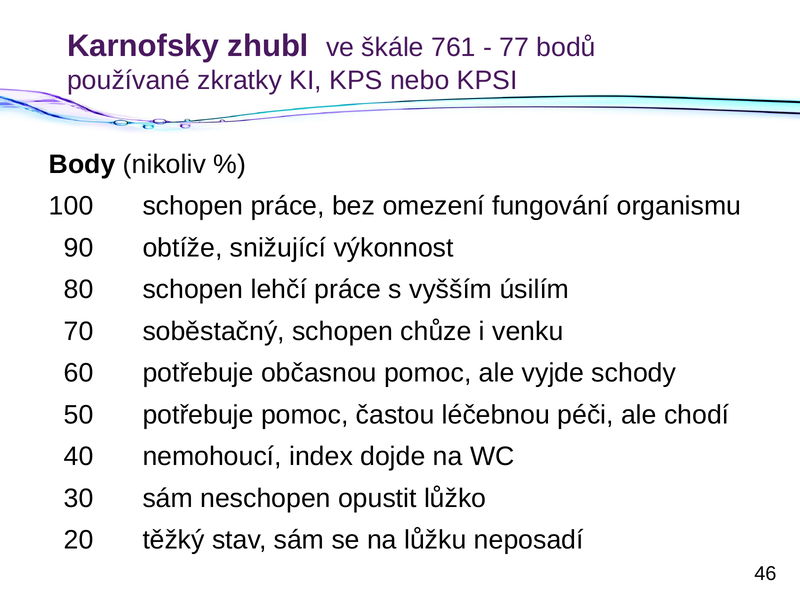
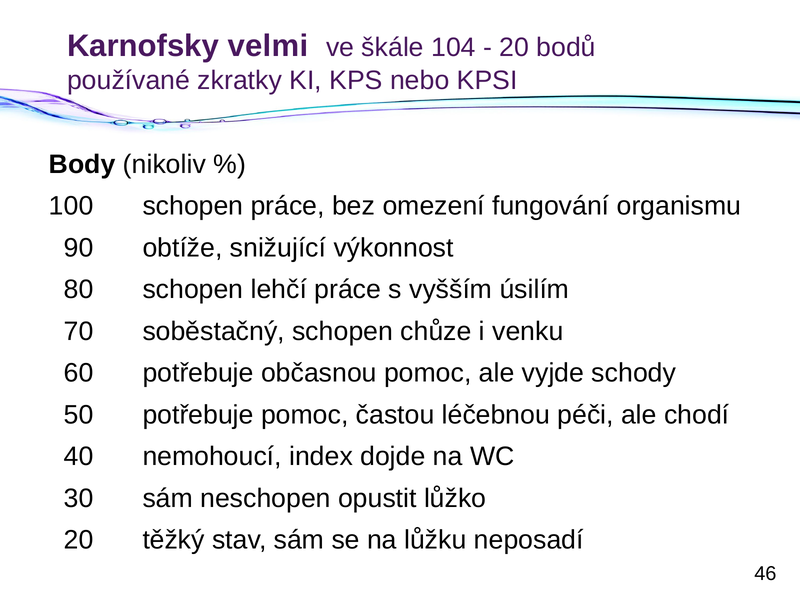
zhubl: zhubl -> velmi (268, 46)
761: 761 -> 104 (453, 47)
77: 77 -> 20 (514, 47)
